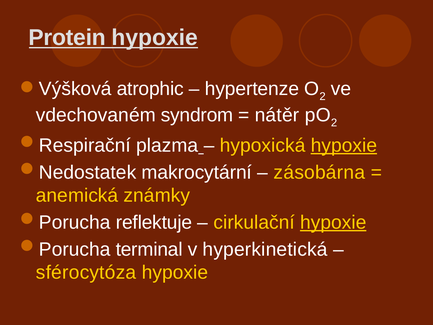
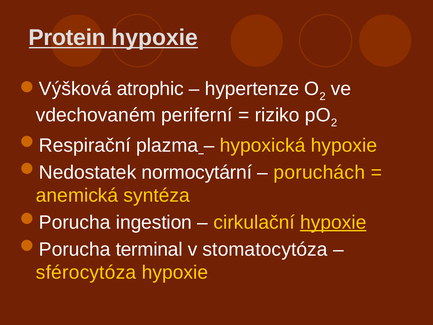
syndrom: syndrom -> periferní (197, 115)
nátěr: nátěr -> riziko (277, 115)
hypoxie underline: present -> none (344, 145)
makrocytární: makrocytární -> normocytární (197, 172)
zásobárna: zásobárna -> poruchách (319, 172)
známky: známky -> syntéza (157, 195)
reflektuje: reflektuje -> ingestion (154, 222)
hyperkinetická: hyperkinetická -> stomatocytóza (265, 249)
